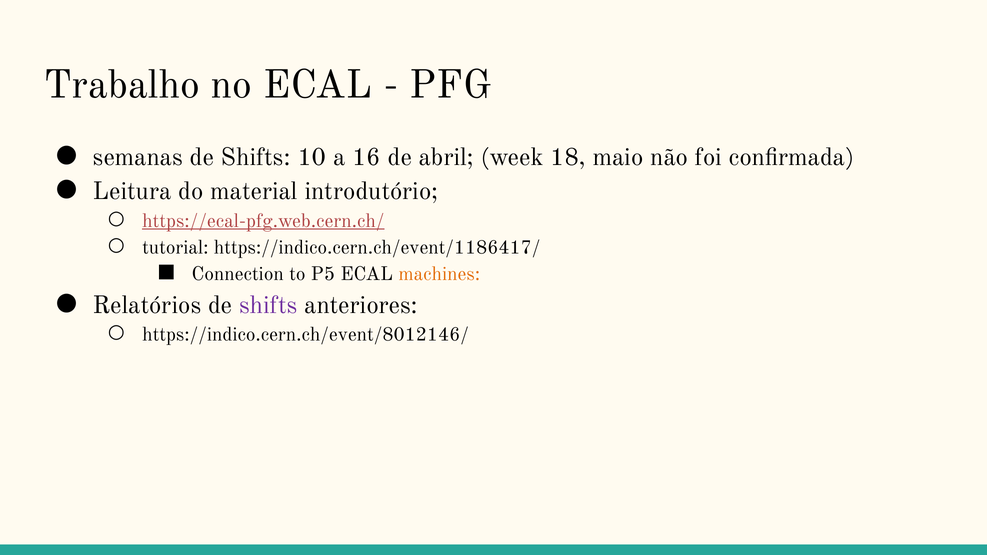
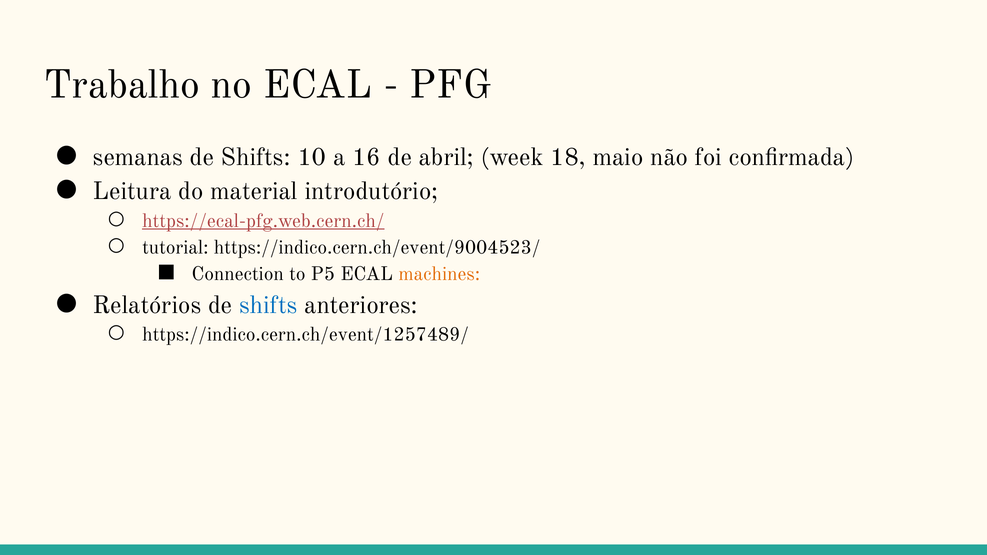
https://indico.cern.ch/event/1186417/: https://indico.cern.ch/event/1186417/ -> https://indico.cern.ch/event/9004523/ (377, 247)
shifts colour: purple -> blue (268, 305)
https://indico.cern.ch/event/8012146/: https://indico.cern.ch/event/8012146/ -> https://indico.cern.ch/event/1257489/ (306, 334)
